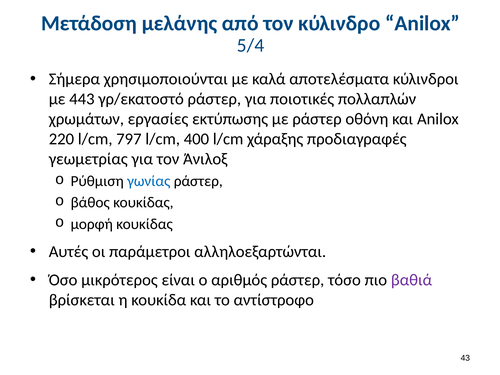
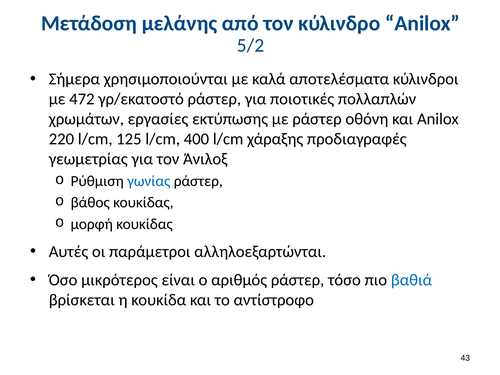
5/4: 5/4 -> 5/2 (251, 45)
443: 443 -> 472 (82, 99)
797: 797 -> 125 (129, 139)
βαθιά colour: purple -> blue (411, 280)
